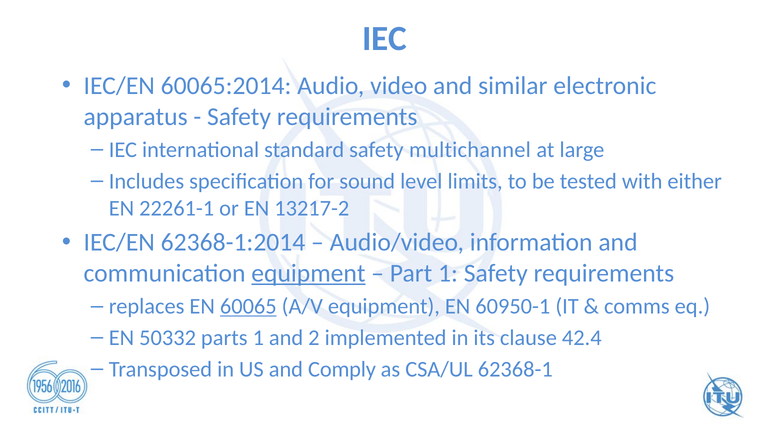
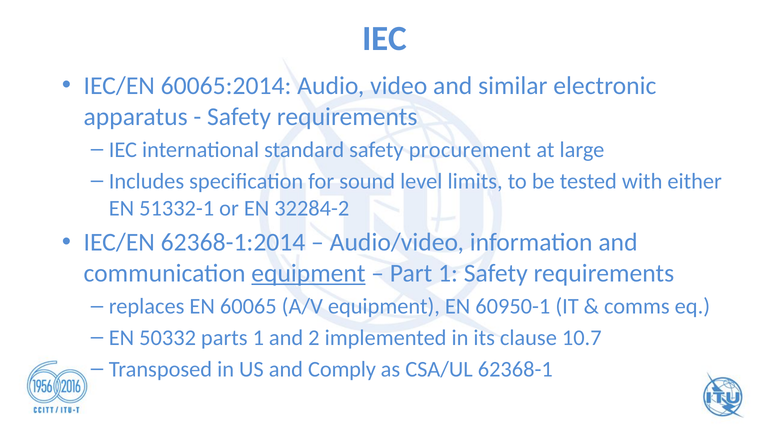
multichannel: multichannel -> procurement (470, 150)
22261-1: 22261-1 -> 51332-1 (177, 208)
13217-2: 13217-2 -> 32284-2 (312, 208)
60065 underline: present -> none (248, 306)
42.4: 42.4 -> 10.7 (582, 337)
